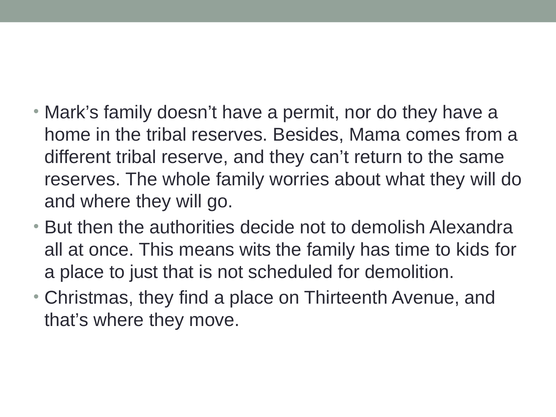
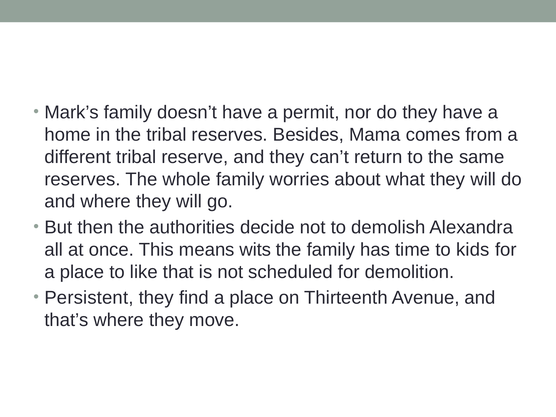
just: just -> like (144, 272)
Christmas: Christmas -> Persistent (89, 298)
